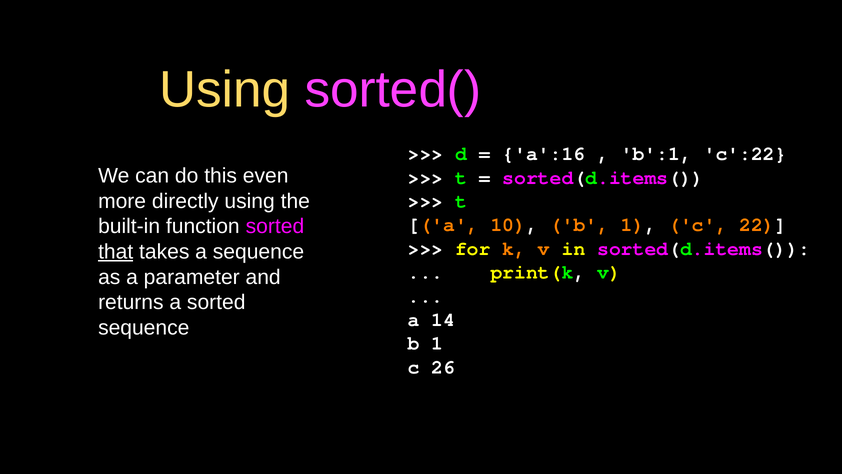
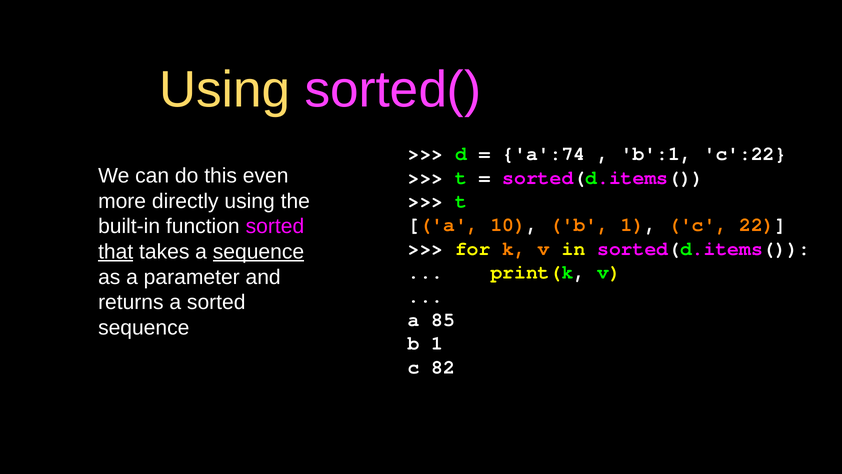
a':16: a':16 -> a':74 (544, 154)
sequence underline: none -> present (258, 252)
14: 14 -> 85 (443, 319)
26: 26 -> 82 (443, 367)
